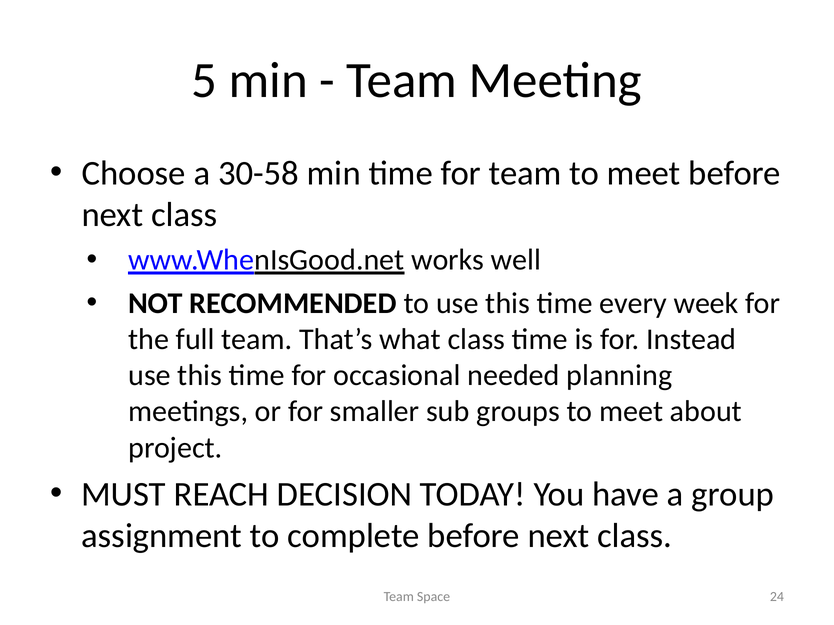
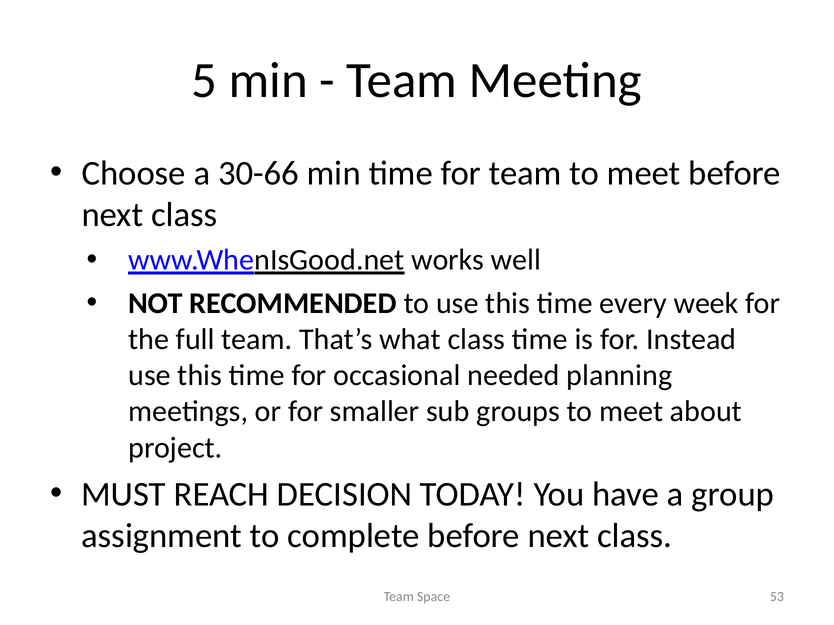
30-58: 30-58 -> 30-66 (258, 173)
24: 24 -> 53 (777, 597)
